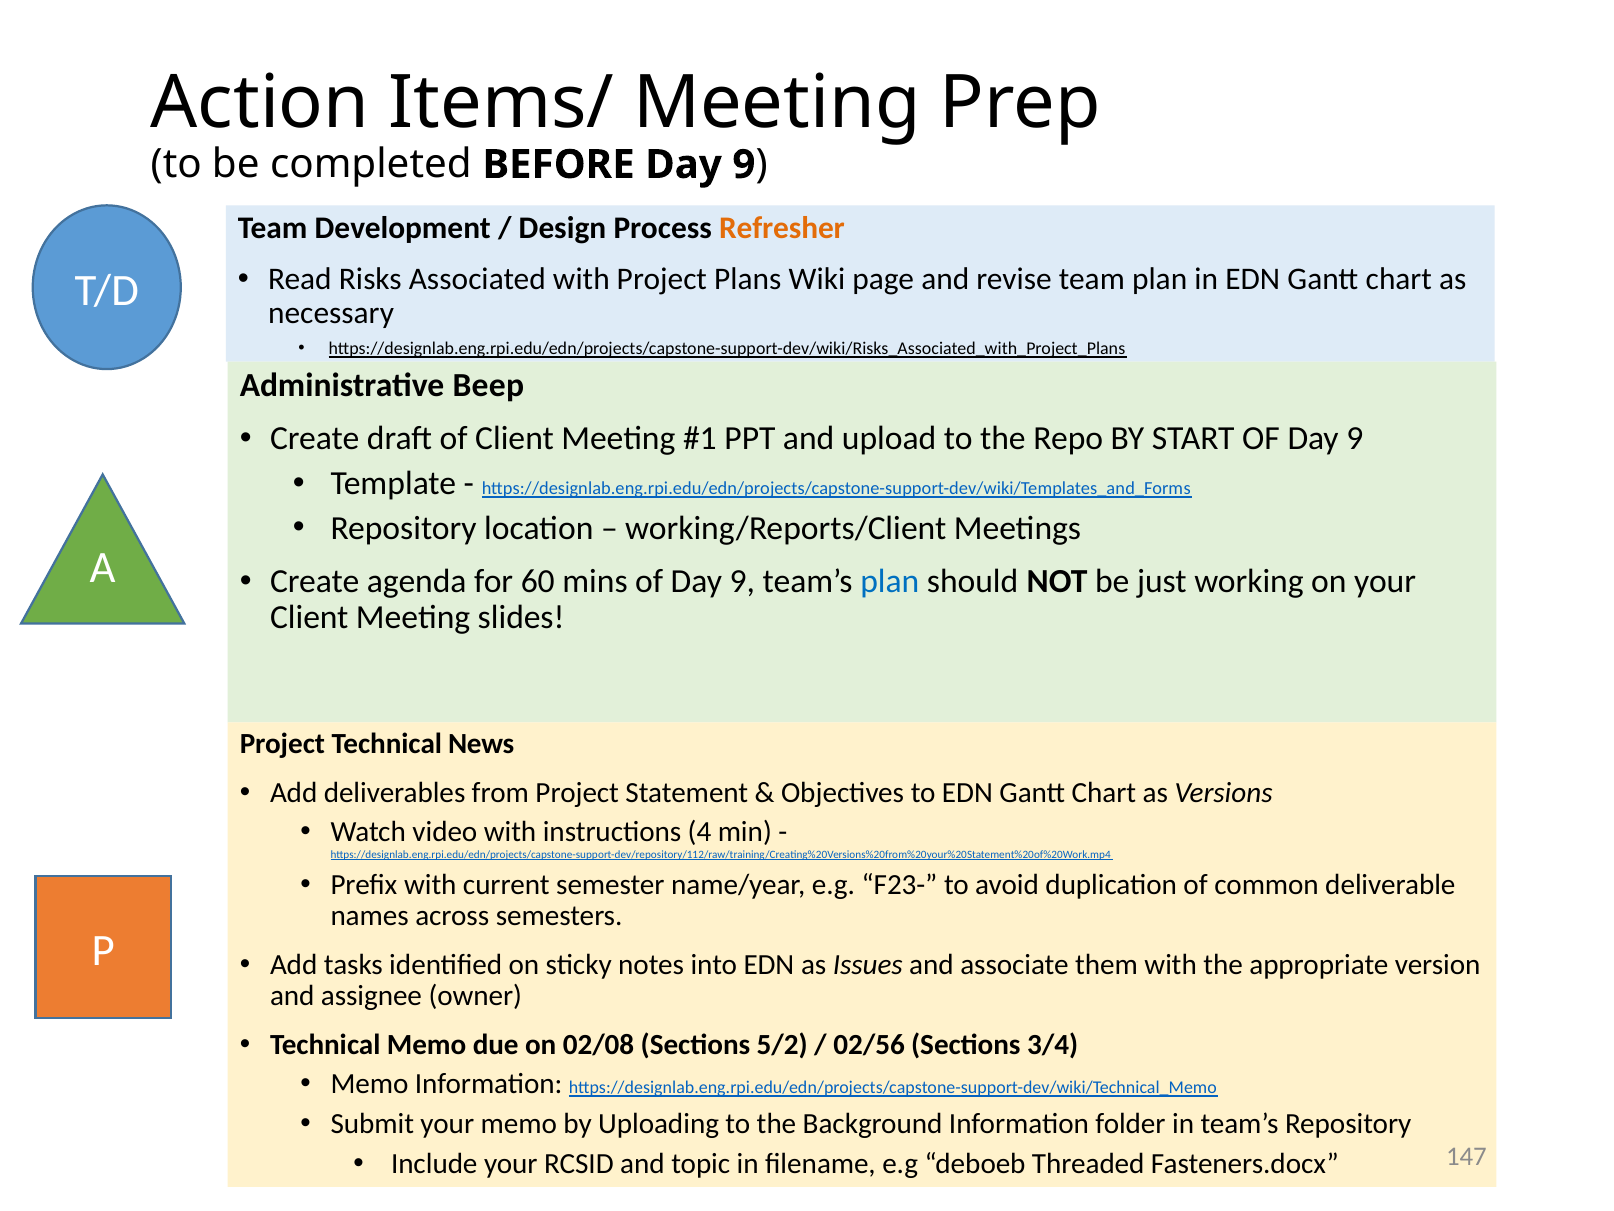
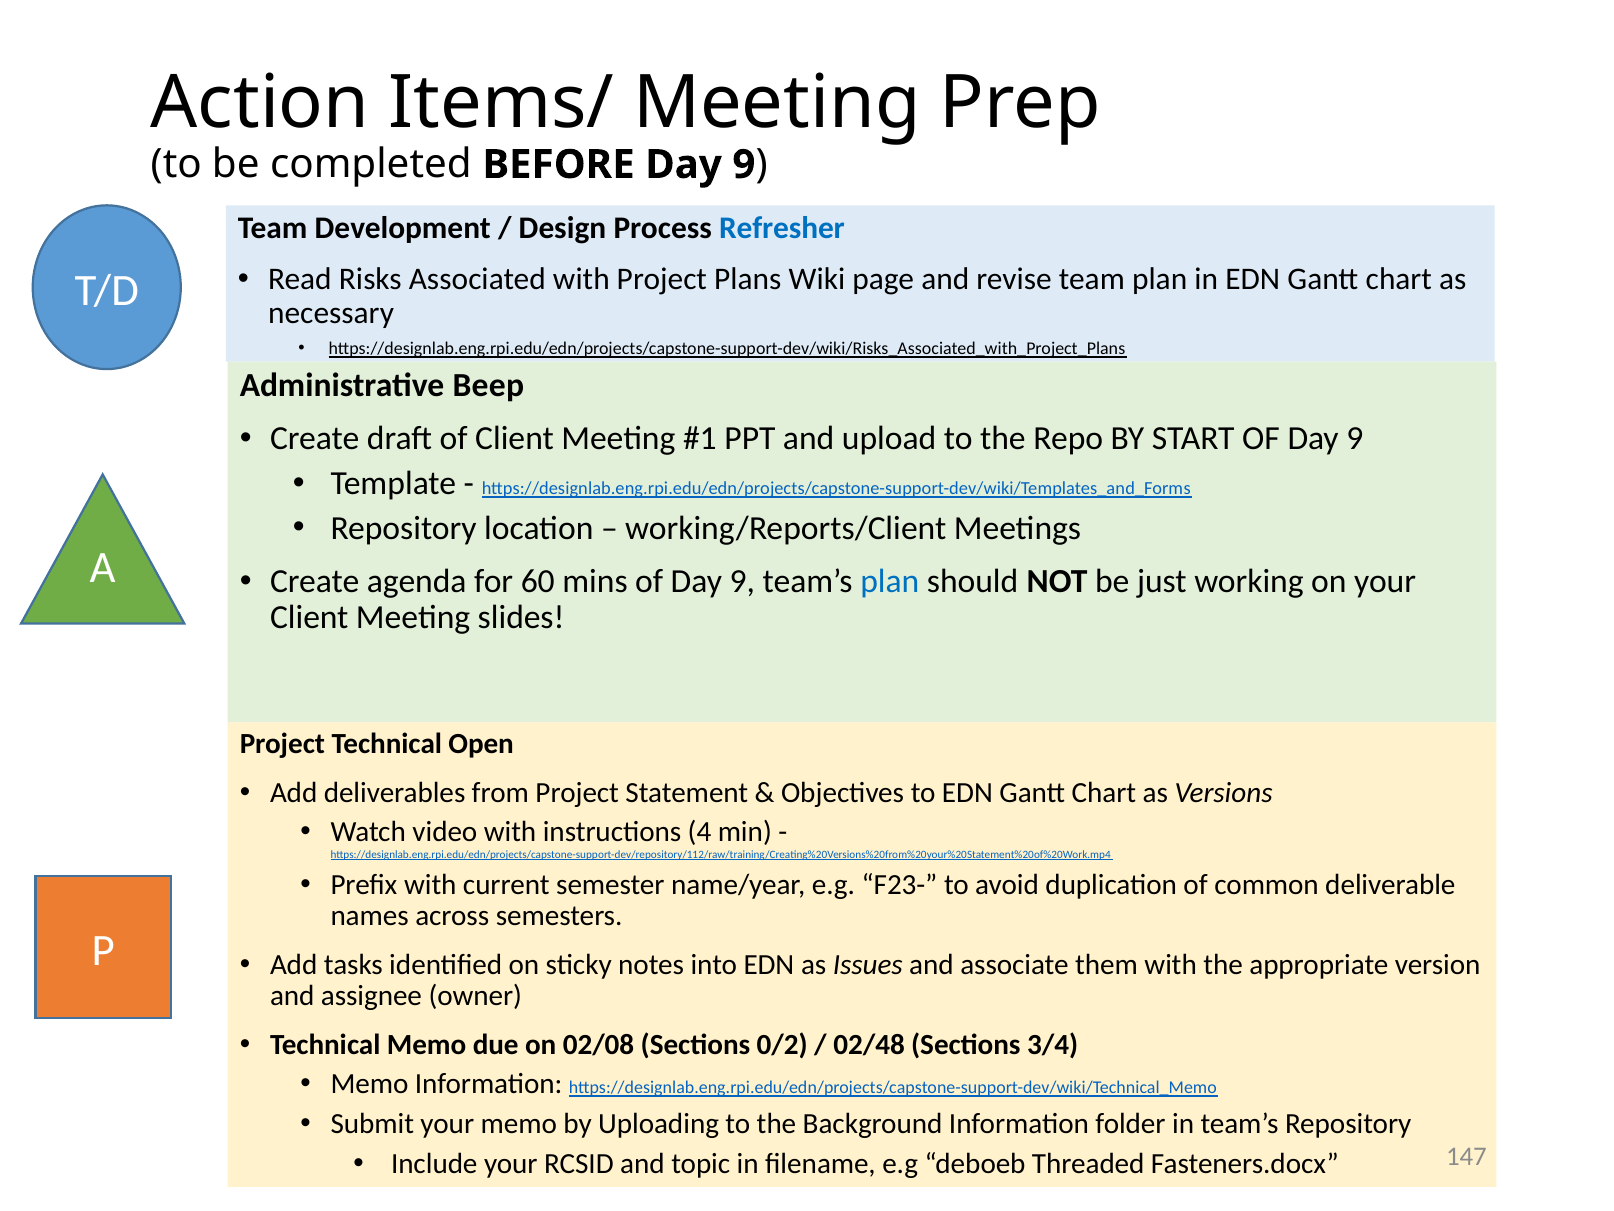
Refresher colour: orange -> blue (782, 228)
News: News -> Open (481, 744)
5/2: 5/2 -> 0/2 (782, 1044)
02/56: 02/56 -> 02/48 (869, 1044)
